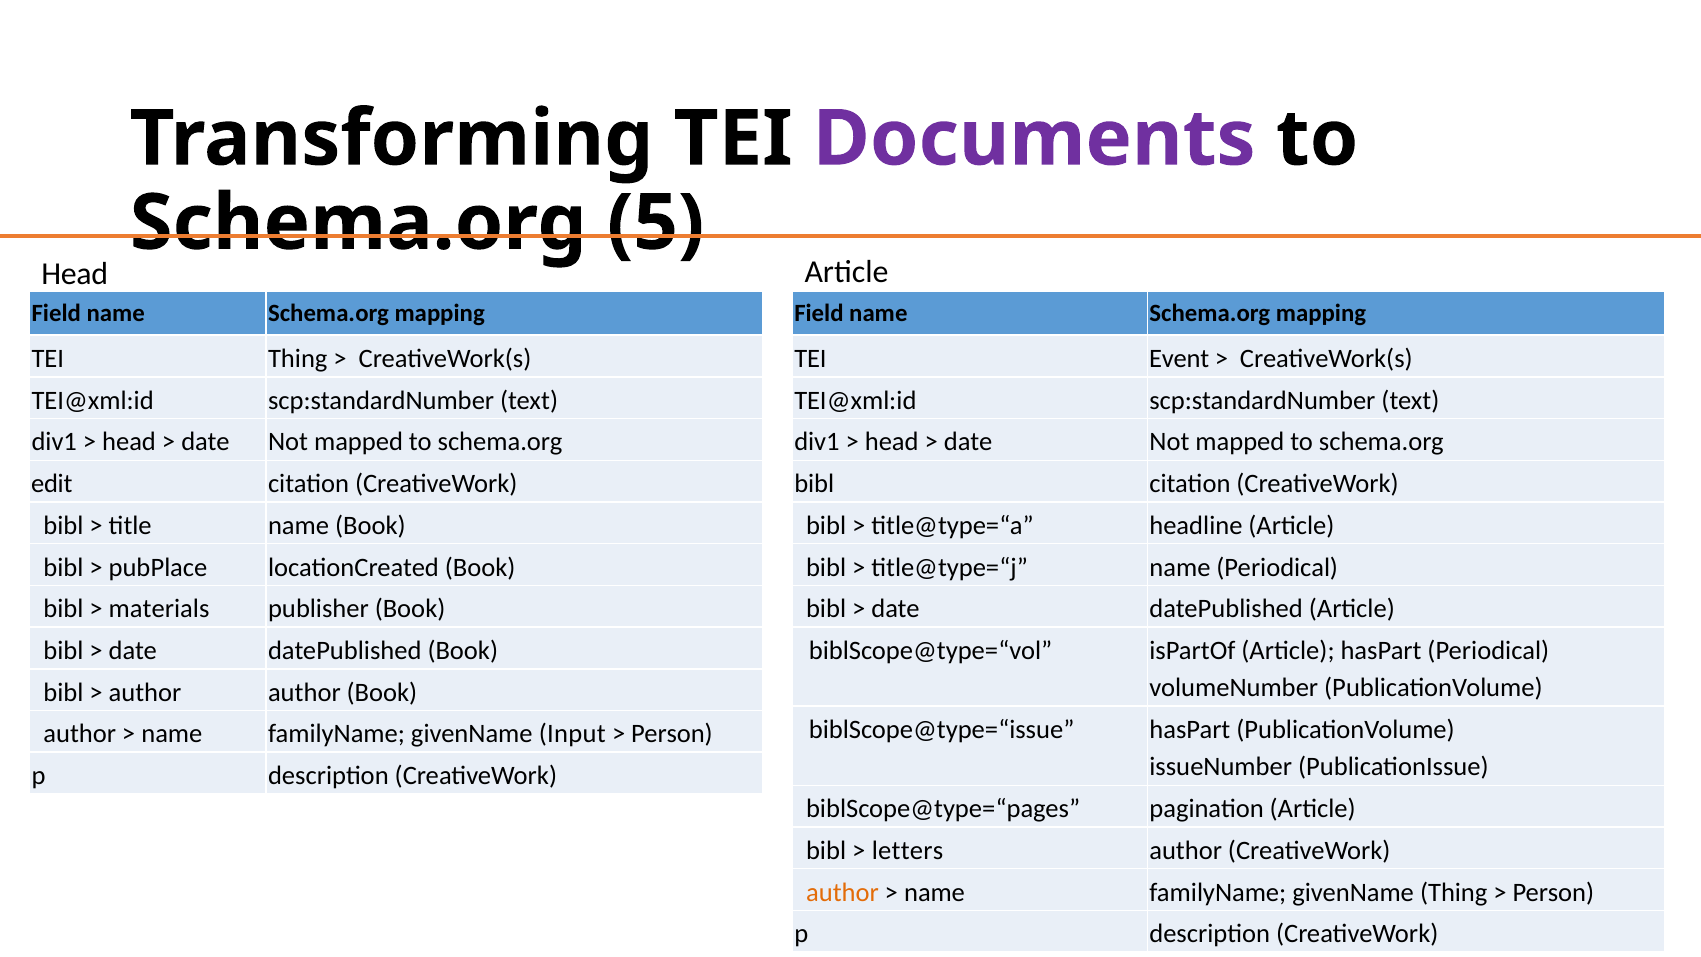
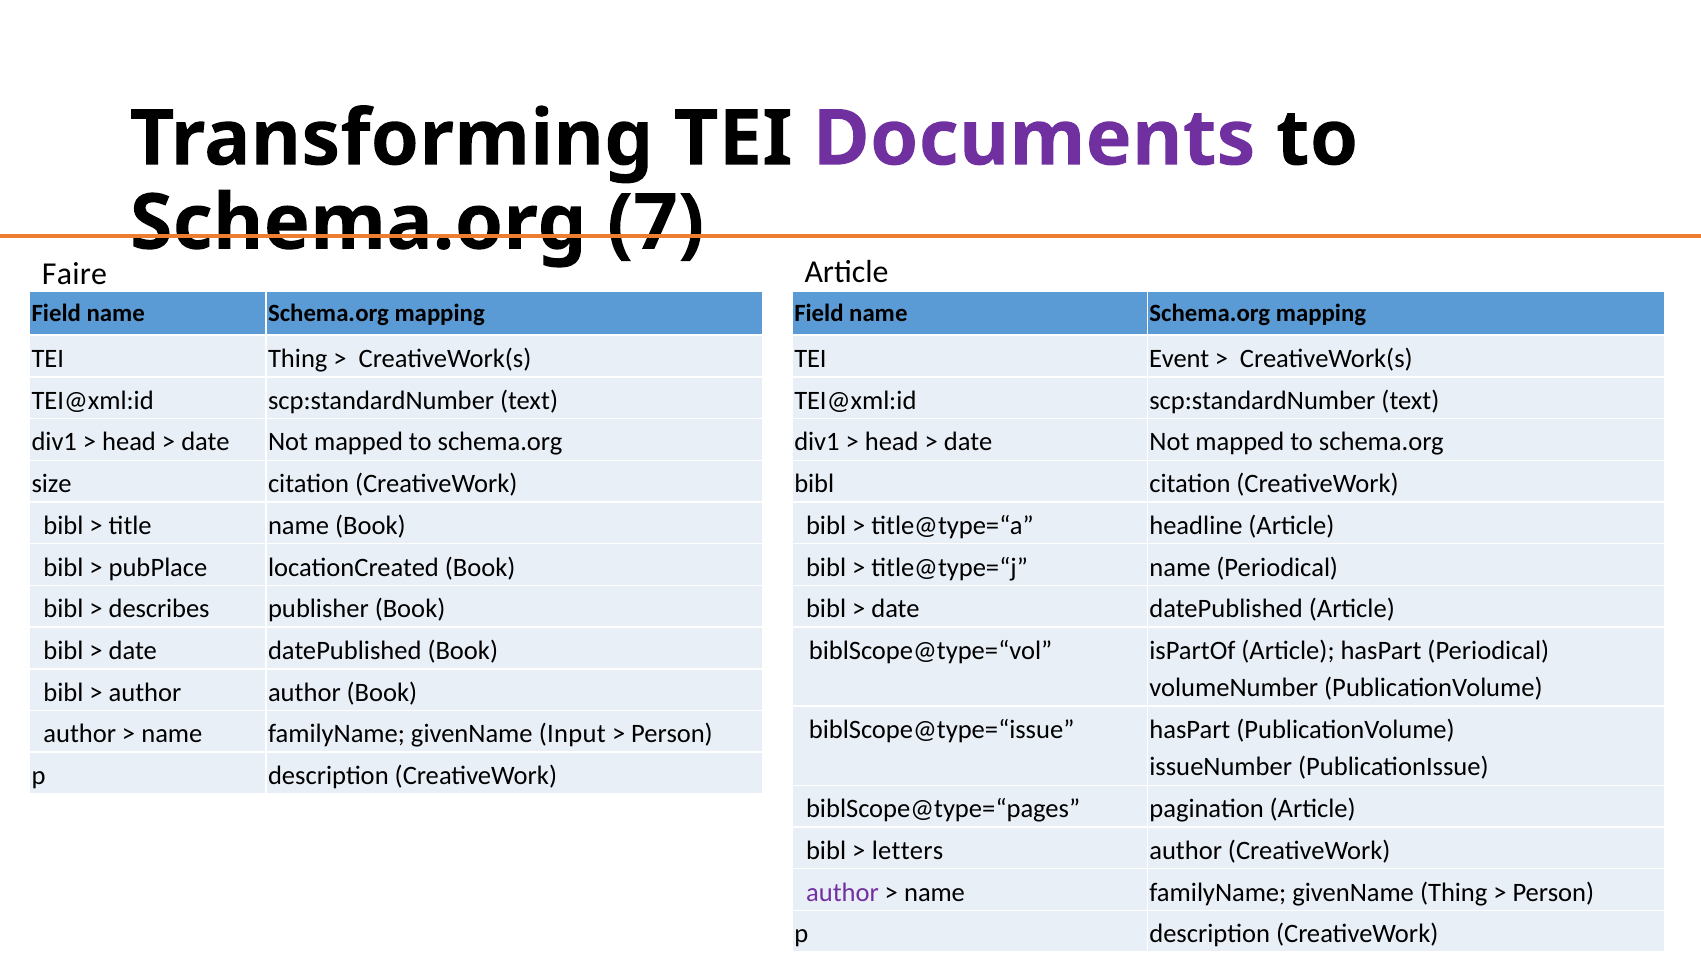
5: 5 -> 7 (656, 223)
Head: Head -> Faire (75, 273)
edit: edit -> size (52, 484)
materials: materials -> describes (159, 609)
author colour: orange -> purple (843, 892)
